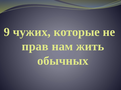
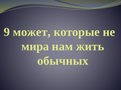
чужих: чужих -> может (32, 32)
прав: прав -> мира (35, 47)
